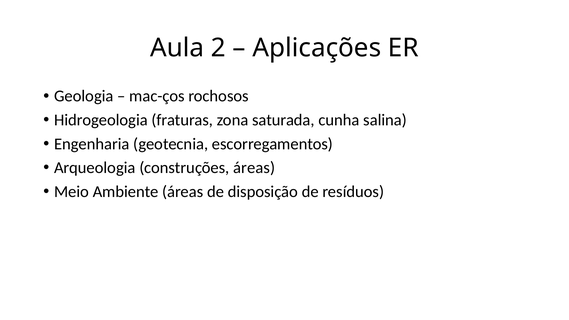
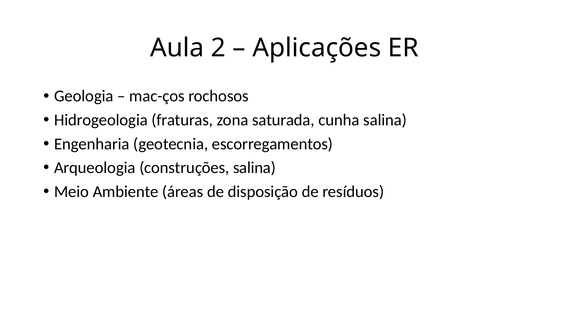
construções áreas: áreas -> salina (254, 168)
